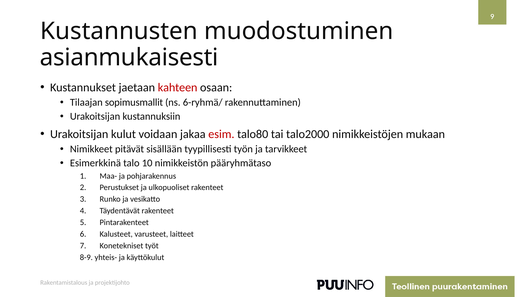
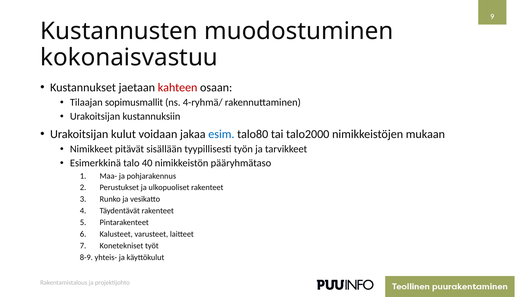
asianmukaisesti: asianmukaisesti -> kokonaisvastuu (129, 57)
6-ryhmä/: 6-ryhmä/ -> 4-ryhmä/ (203, 102)
esim colour: red -> blue (221, 134)
10: 10 -> 40 (147, 163)
